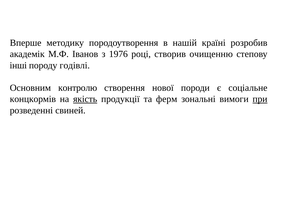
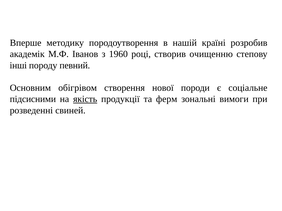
1976: 1976 -> 1960 (118, 54)
годівлі: годівлі -> певний (75, 65)
контролю: контролю -> обігрівом (78, 88)
концкормів: концкормів -> підсисними (33, 99)
при underline: present -> none (260, 99)
